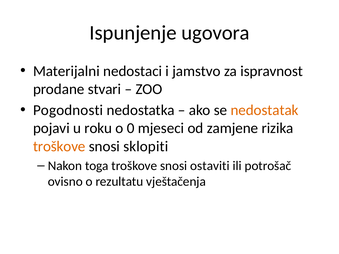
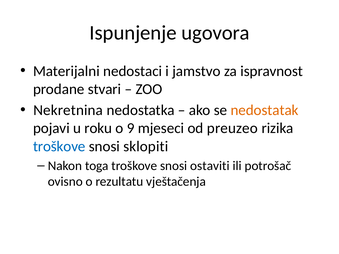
Pogodnosti: Pogodnosti -> Nekretnina (68, 110)
0: 0 -> 9 (131, 128)
zamjene: zamjene -> preuzeo (232, 128)
troškove colour: orange -> blue (59, 146)
